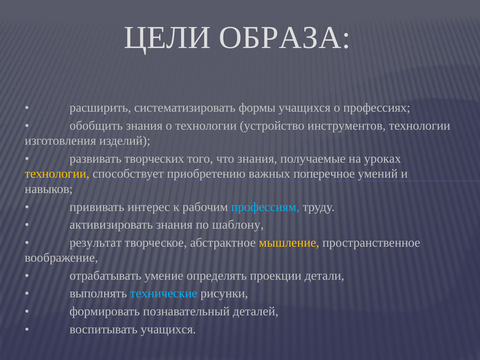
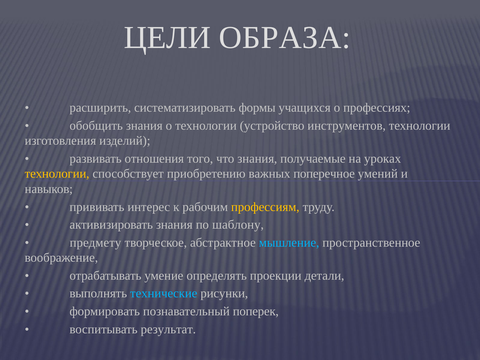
творческих: творческих -> отношения (154, 159)
профессиям colour: light blue -> yellow (265, 207)
результат: результат -> предмету (95, 243)
мышление colour: yellow -> light blue (289, 243)
деталей: деталей -> поперек (256, 311)
воспитывать учащихся: учащихся -> результат (168, 329)
